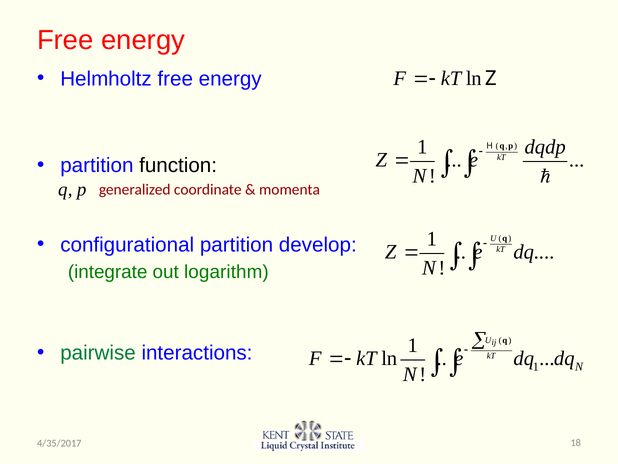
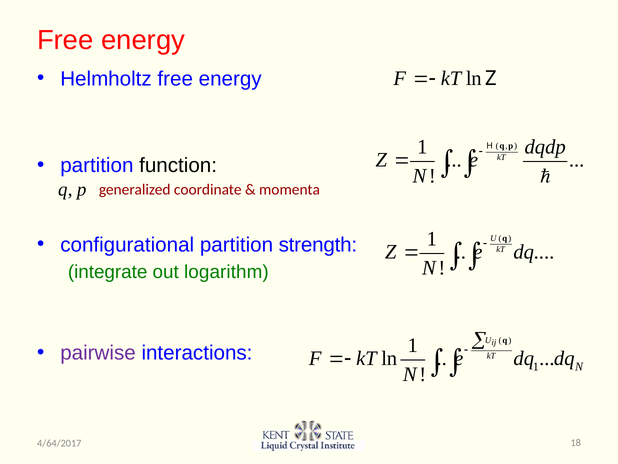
develop: develop -> strength (318, 244)
pairwise colour: green -> purple (98, 353)
4/35/2017: 4/35/2017 -> 4/64/2017 (59, 443)
